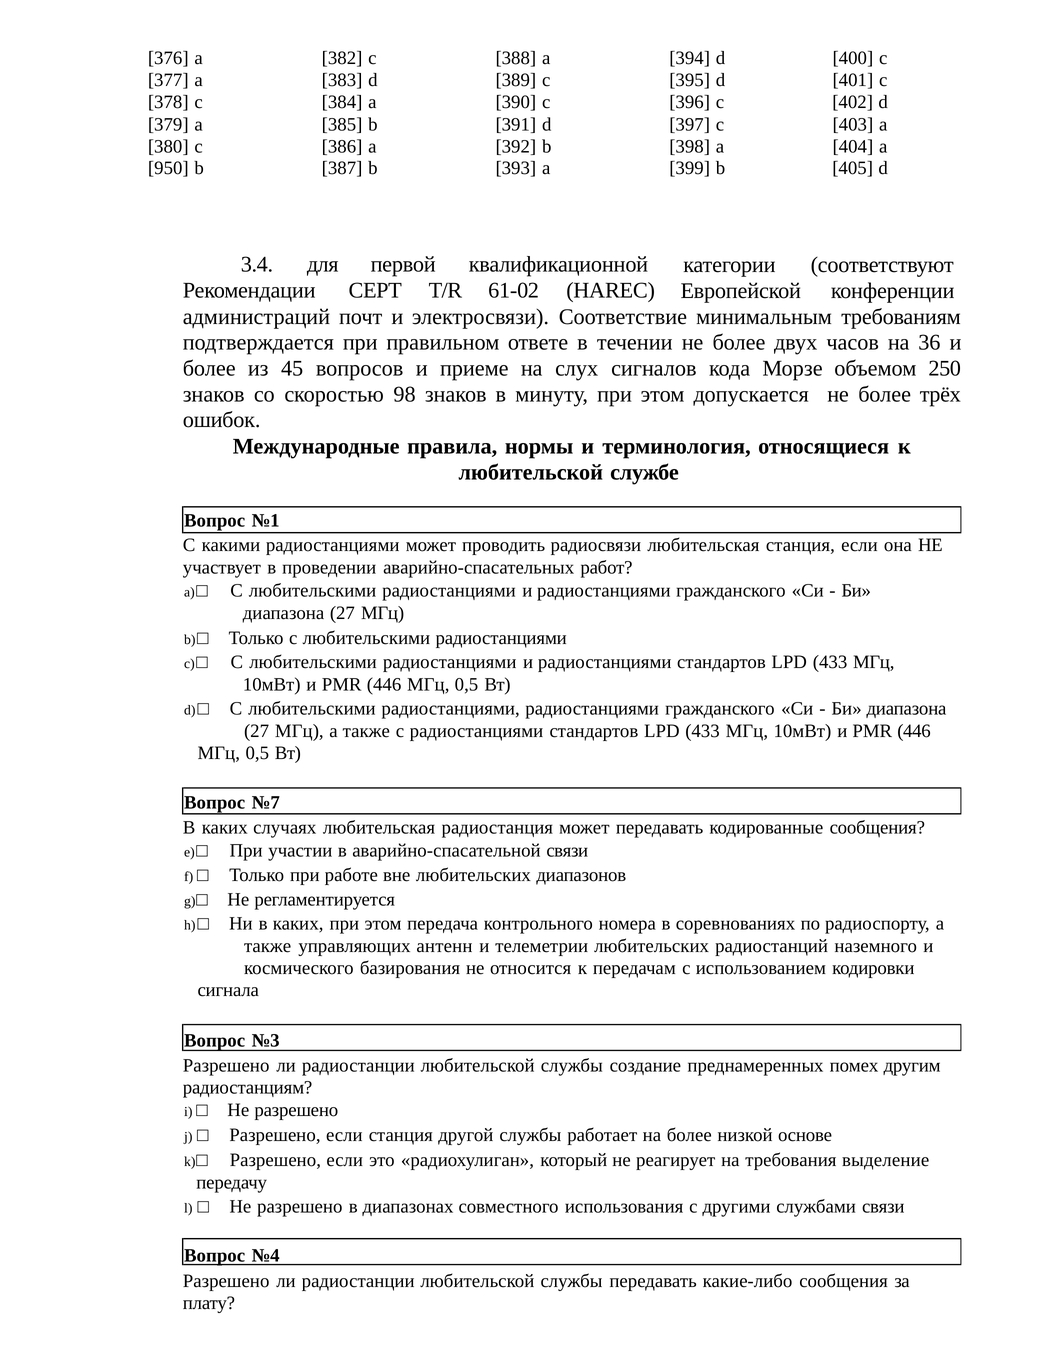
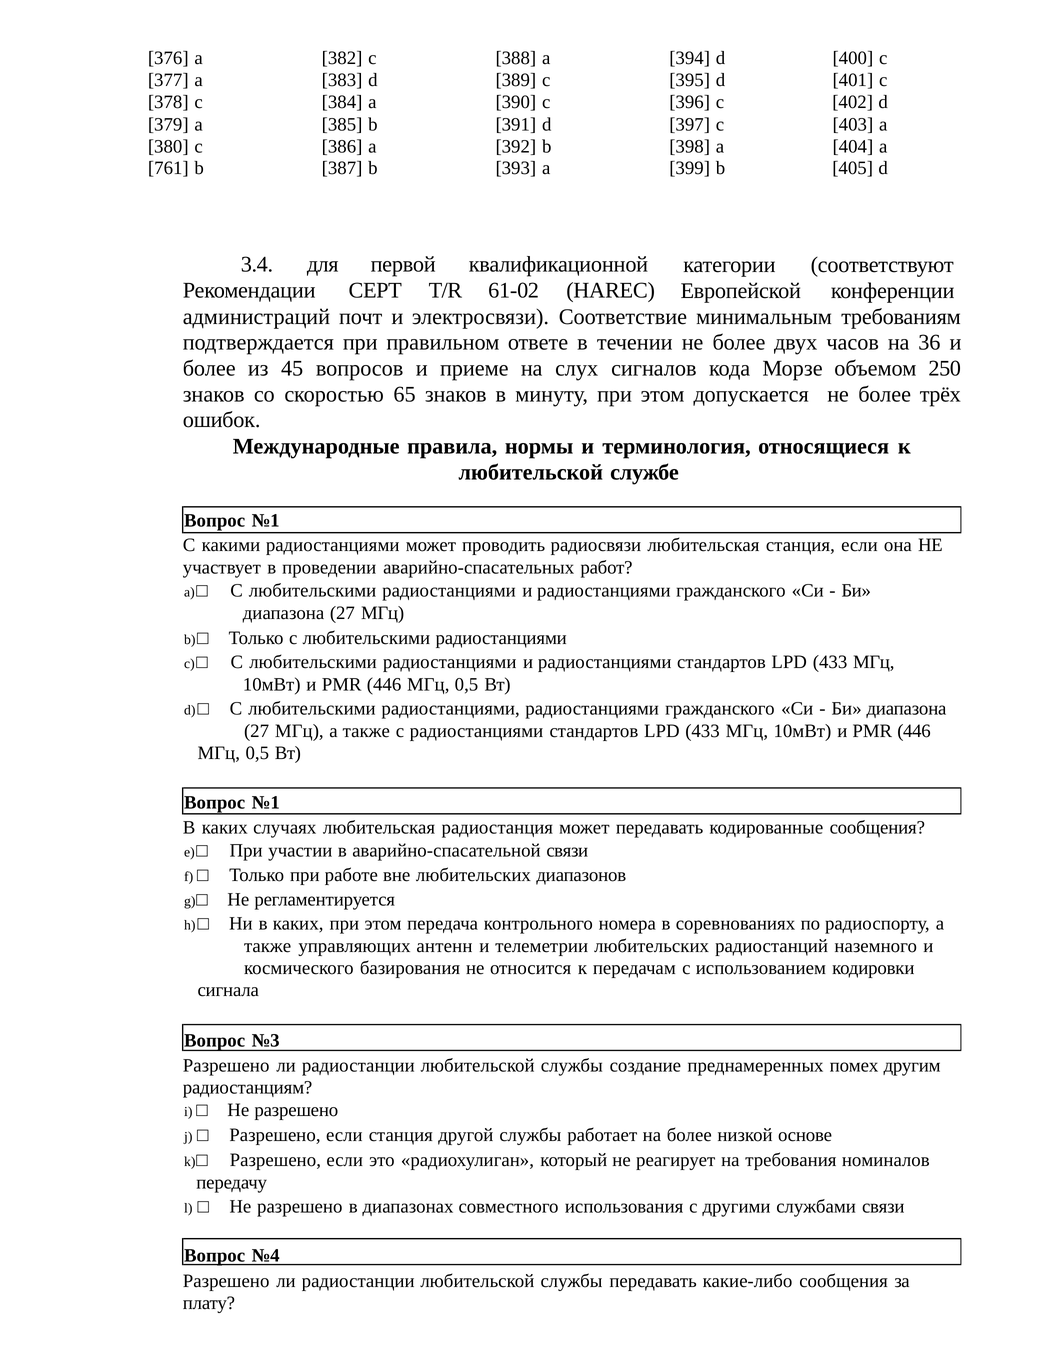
950: 950 -> 761 (168, 168)
98: 98 -> 65 (405, 394)
№7: №7 -> №1 (266, 803)
выделение: выделение -> номиналов (886, 1160)
